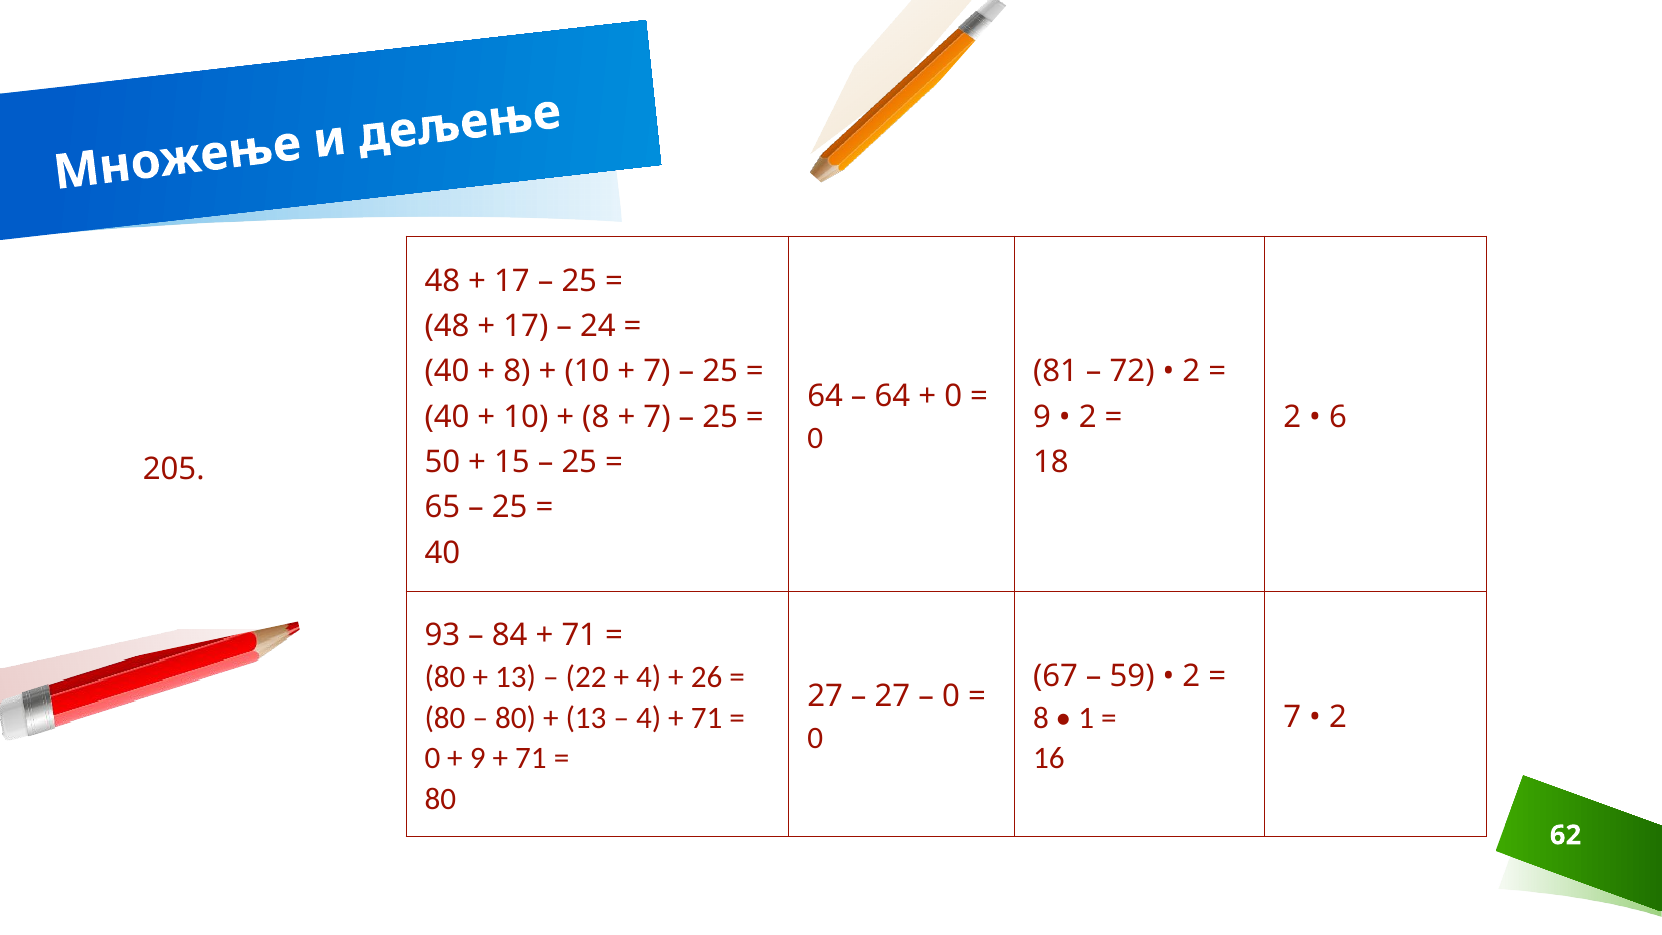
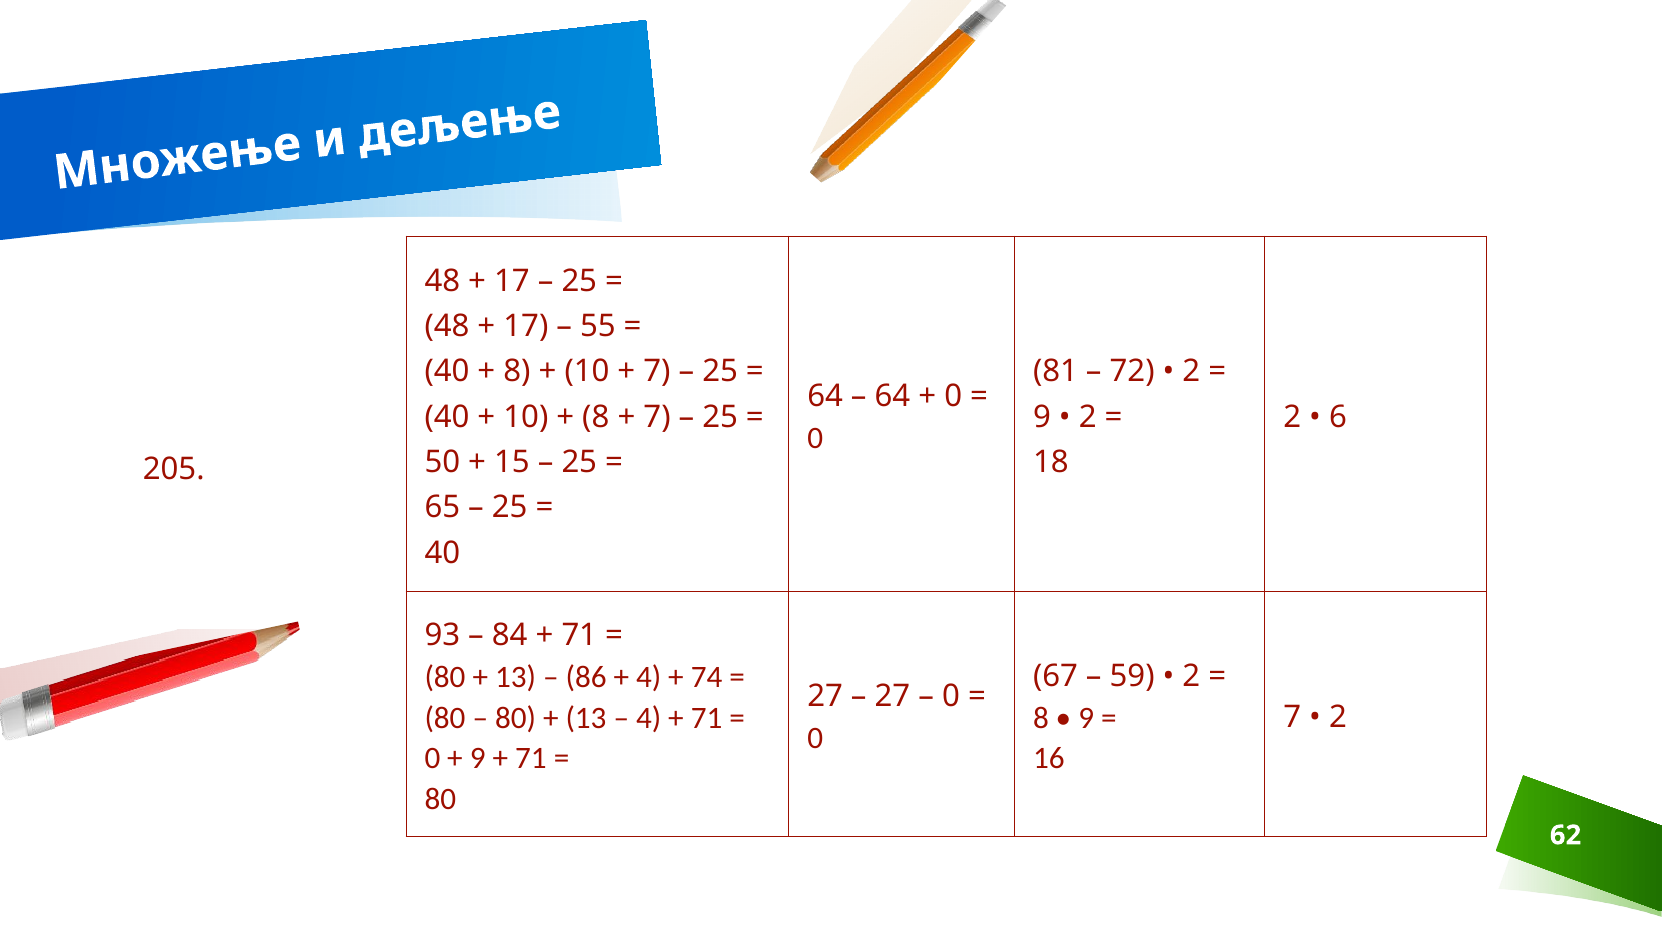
24: 24 -> 55 (598, 326)
22: 22 -> 86 (586, 677)
26: 26 -> 74 (707, 677)
1: 1 -> 9 (1086, 718)
